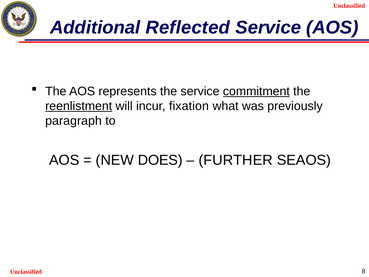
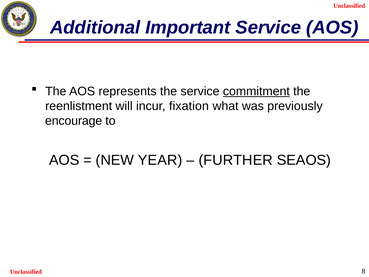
Reflected: Reflected -> Important (188, 27)
reenlistment underline: present -> none (79, 106)
paragraph: paragraph -> encourage (74, 121)
DOES: DOES -> YEAR (160, 160)
